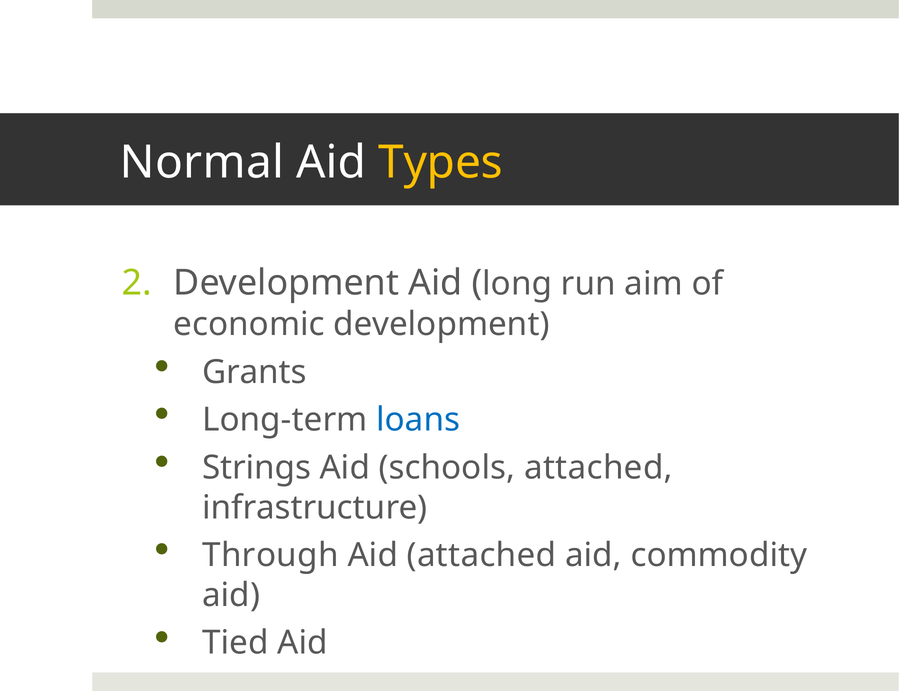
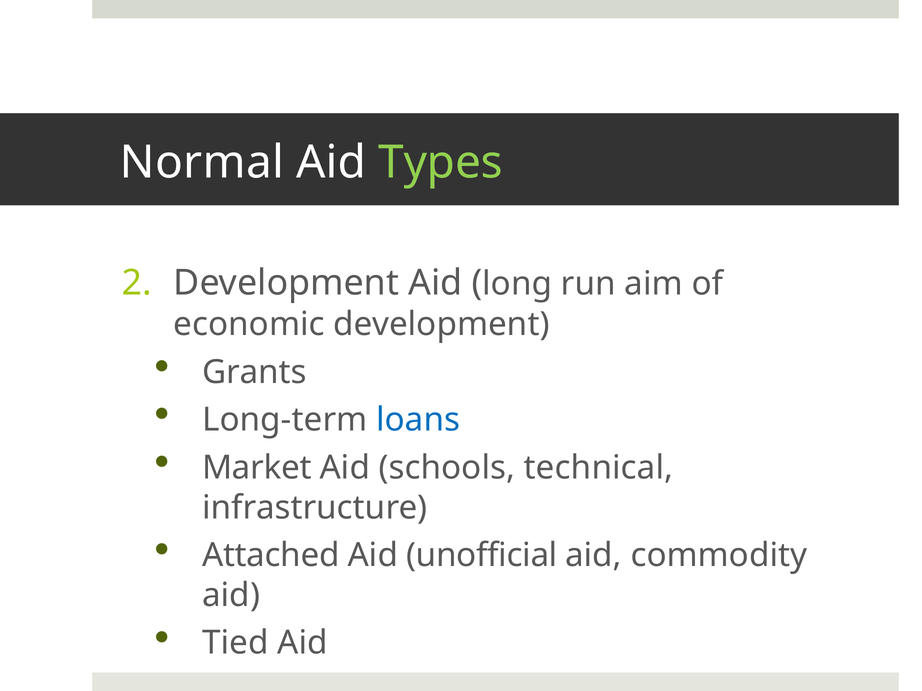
Types colour: yellow -> light green (441, 163)
Strings: Strings -> Market (257, 468)
schools attached: attached -> technical (599, 468)
Through: Through -> Attached (271, 556)
Aid attached: attached -> unofficial (482, 556)
